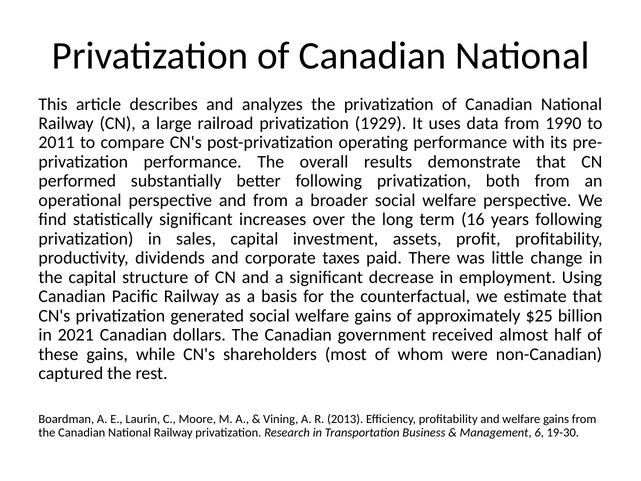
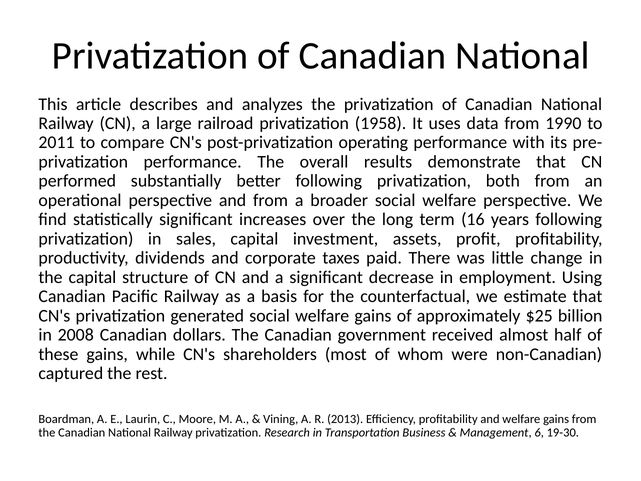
1929: 1929 -> 1958 (381, 123)
2021: 2021 -> 2008 (76, 335)
